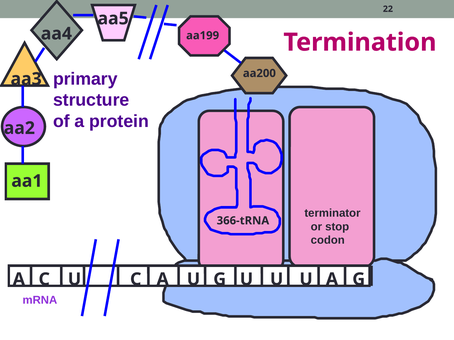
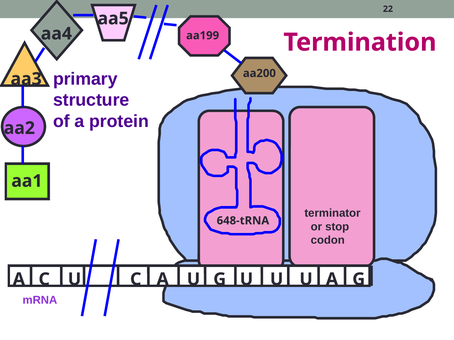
366-tRNA: 366-tRNA -> 648-tRNA (243, 221)
